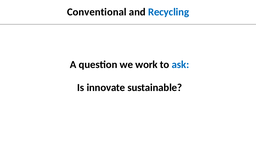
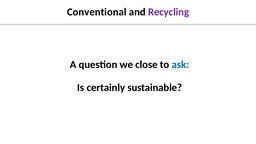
Recycling colour: blue -> purple (169, 12)
work: work -> close (146, 64)
innovate: innovate -> certainly (106, 88)
